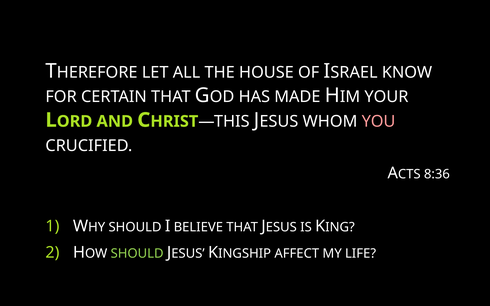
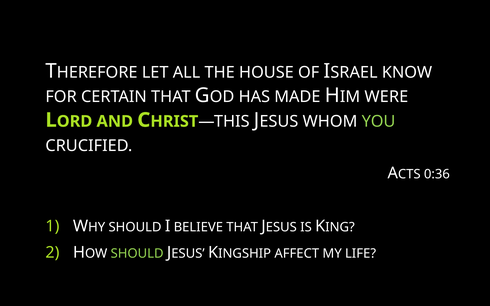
YOUR: YOUR -> WERE (386, 97)
YOU colour: pink -> light green (379, 121)
8:36: 8:36 -> 0:36 (437, 174)
